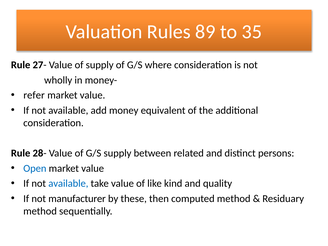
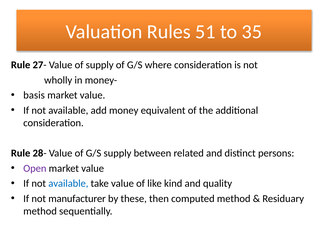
89: 89 -> 51 (205, 32)
refer: refer -> basis (34, 95)
Open colour: blue -> purple (35, 168)
